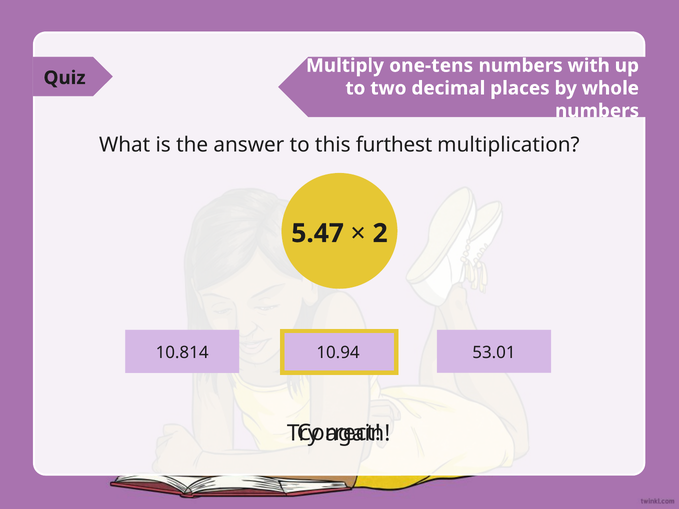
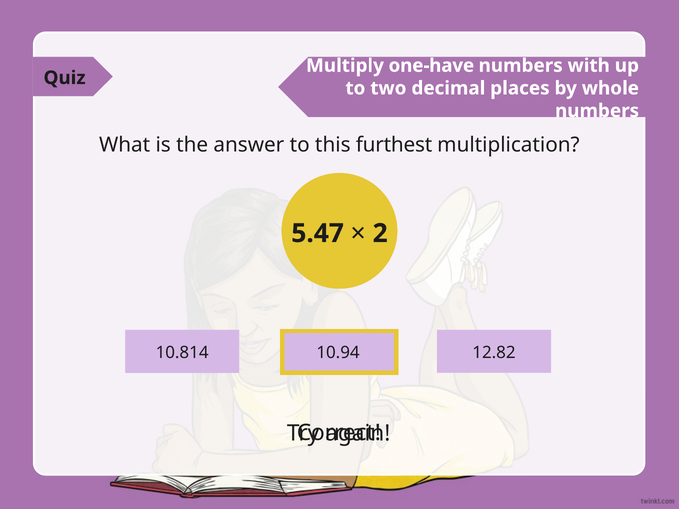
one-tens: one-tens -> one-have (431, 66)
53.01: 53.01 -> 12.82 (494, 353)
